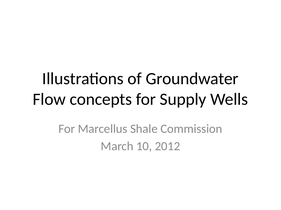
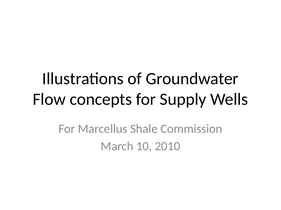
2012: 2012 -> 2010 (167, 147)
